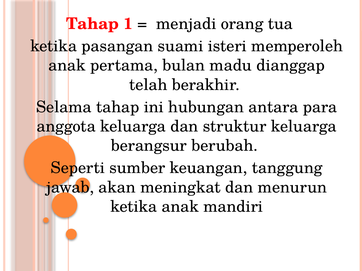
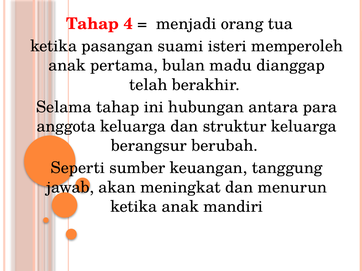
1: 1 -> 4 (128, 24)
